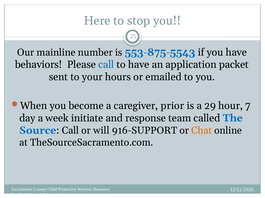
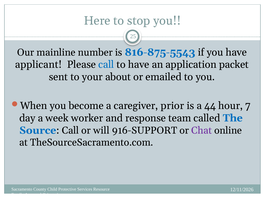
553-875-5543: 553-875-5543 -> 816-875-5543 (160, 52)
behaviors: behaviors -> applicant (39, 65)
hours: hours -> about (118, 77)
29: 29 -> 44 (210, 106)
initiate: initiate -> worker (87, 118)
Chat colour: orange -> purple (202, 131)
